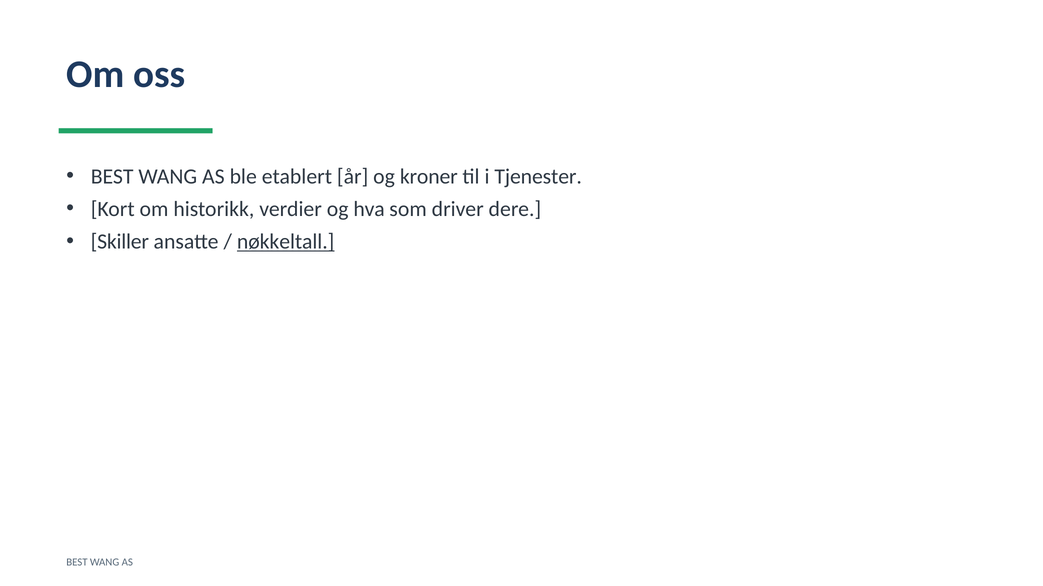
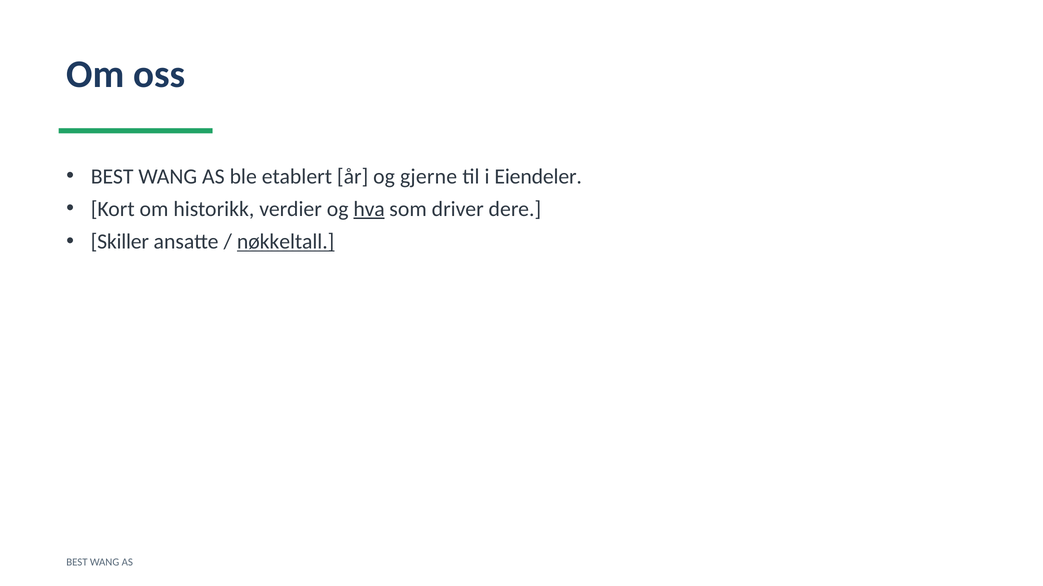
kroner: kroner -> gjerne (429, 177)
Tjenester: Tjenester -> Eiendeler (538, 177)
hva underline: none -> present (369, 209)
